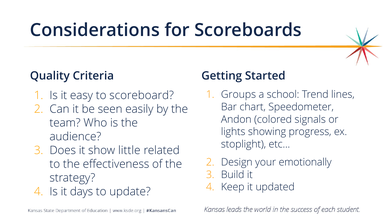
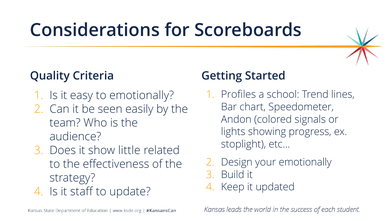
Groups: Groups -> Profiles (238, 94)
to scoreboard: scoreboard -> emotionally (142, 95)
days: days -> staff (81, 191)
